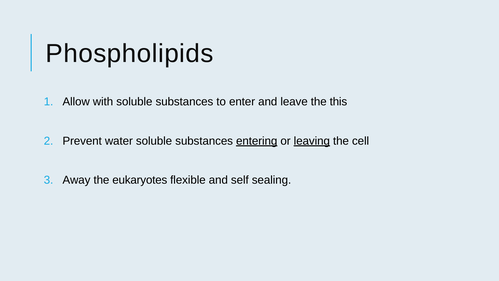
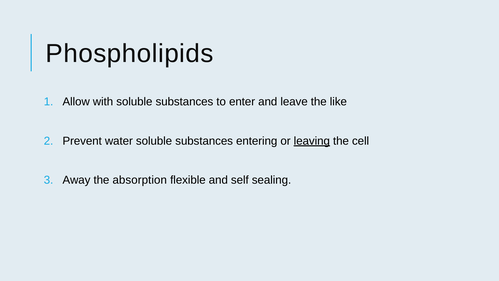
this: this -> like (338, 102)
entering underline: present -> none (257, 141)
eukaryotes: eukaryotes -> absorption (140, 180)
